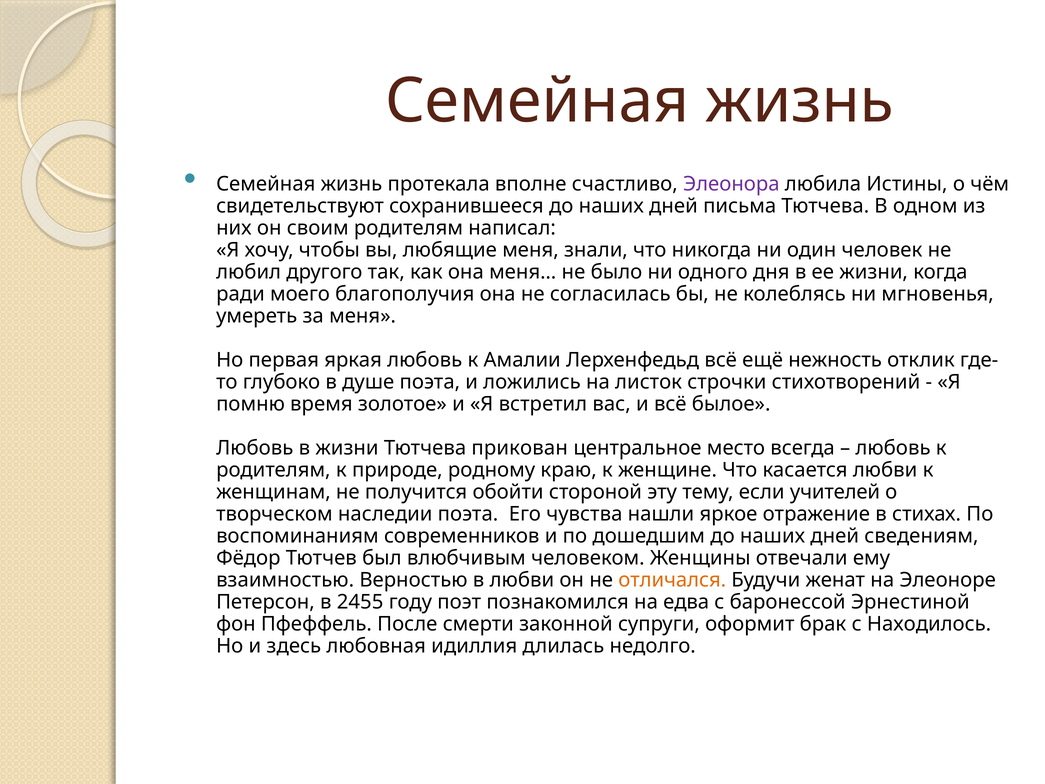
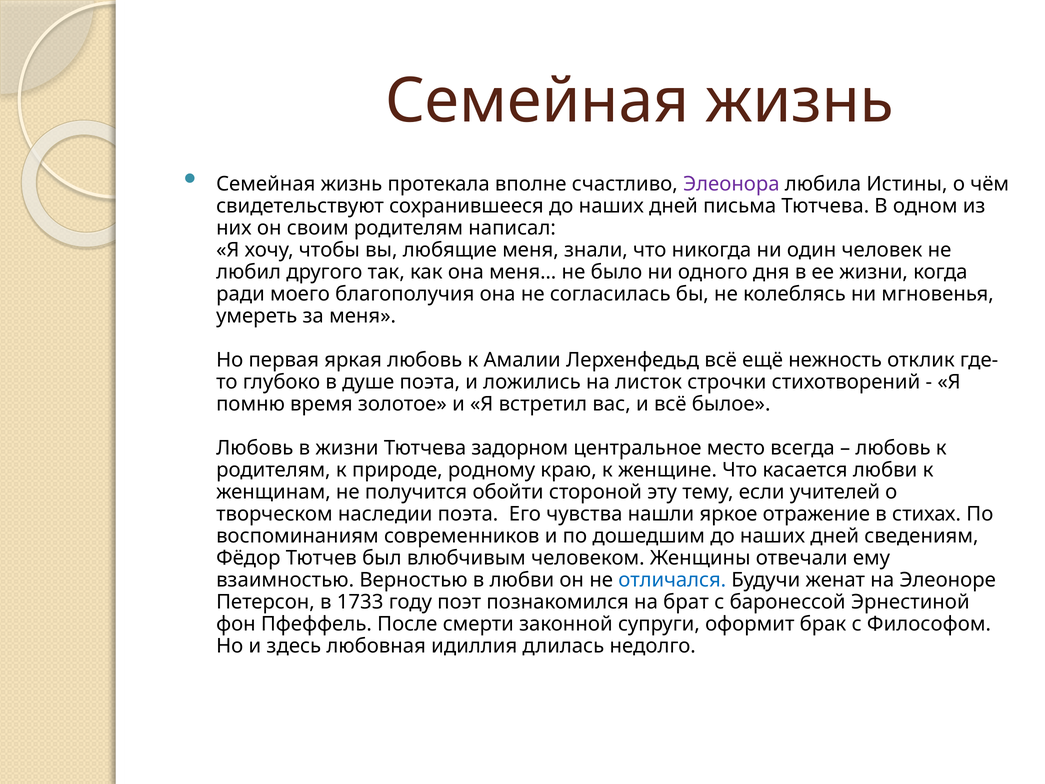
прикован: прикован -> задорном (520, 448)
отличался colour: orange -> blue (672, 580)
2455: 2455 -> 1733 (360, 602)
едва: едва -> брат (686, 602)
Находилось: Находилось -> Философом (929, 624)
